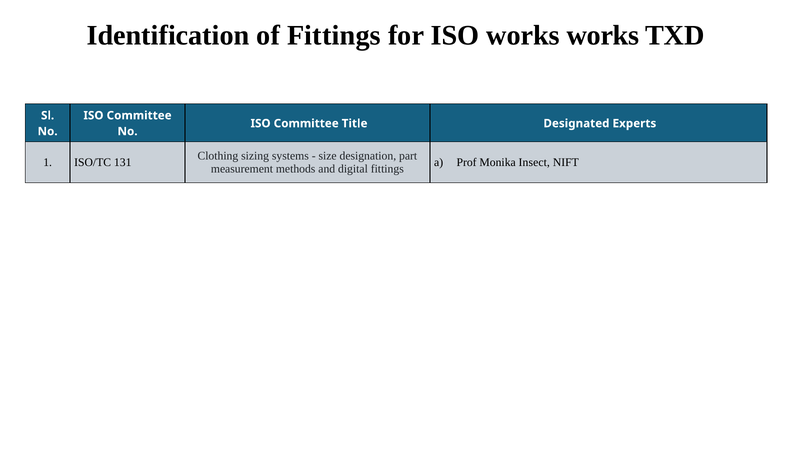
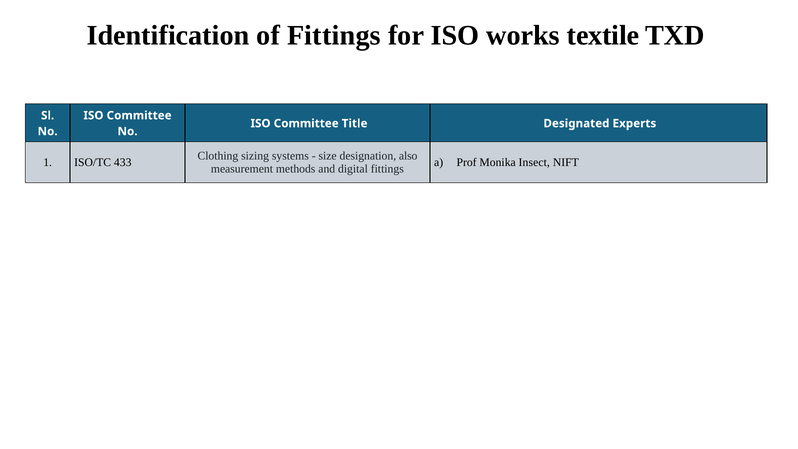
works works: works -> textile (603, 36)
part: part -> also (408, 156)
131: 131 -> 433 (123, 162)
